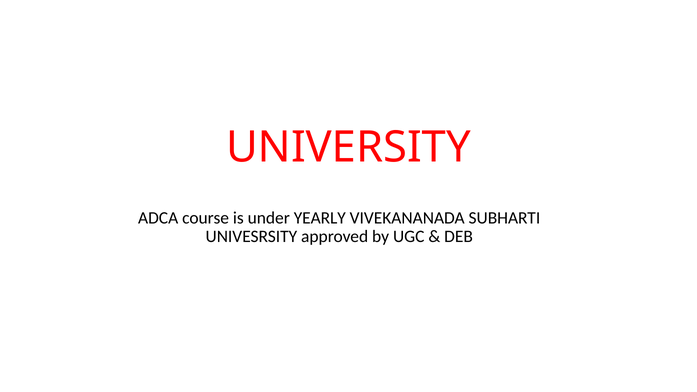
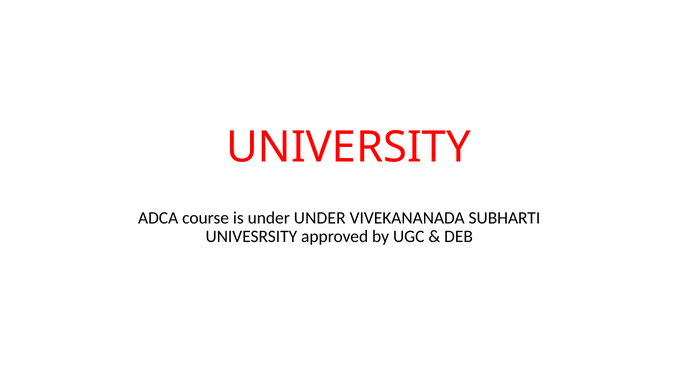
under YEARLY: YEARLY -> UNDER (320, 218)
